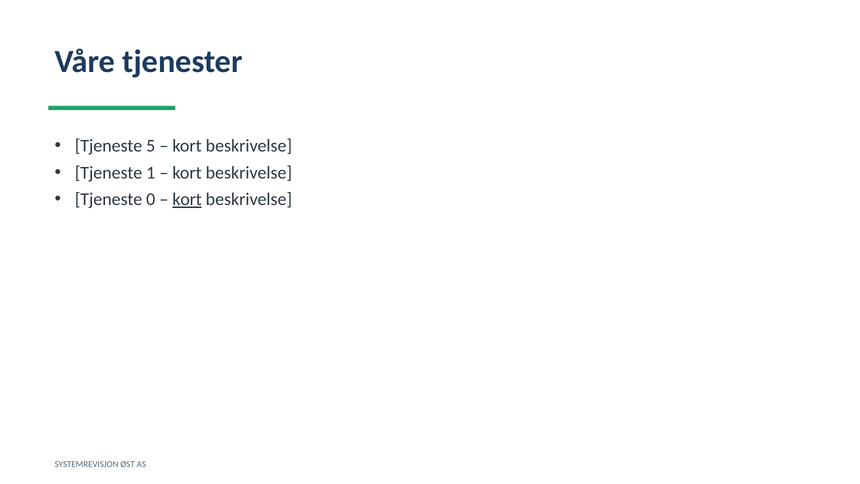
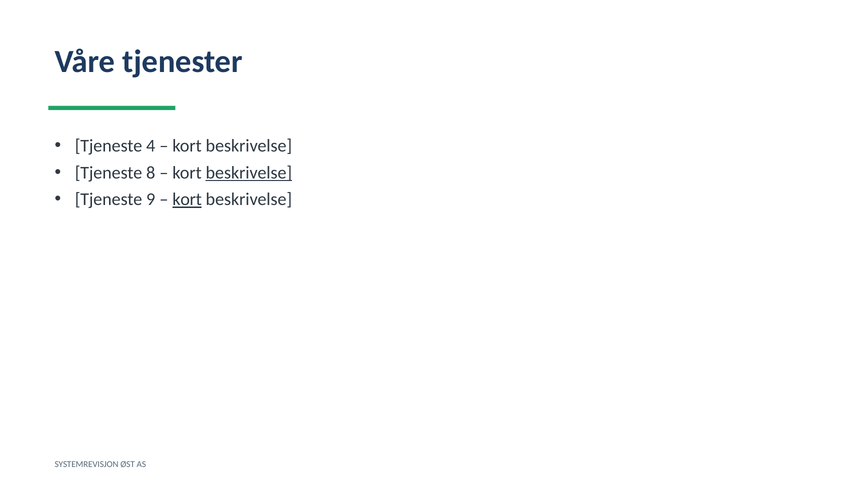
5: 5 -> 4 (151, 146)
1: 1 -> 8 (151, 173)
beskrivelse underline: none -> present (249, 173)
0: 0 -> 9 (151, 199)
